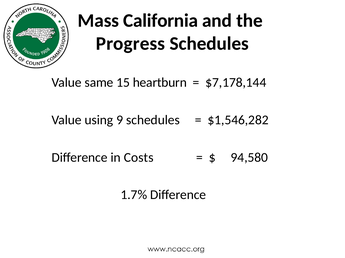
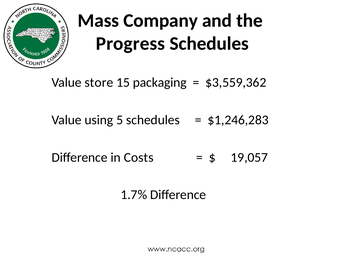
California: California -> Company (161, 21)
same: same -> store (99, 83)
heartburn: heartburn -> packaging (160, 83)
$7,178,144: $7,178,144 -> $3,559,362 (236, 83)
9: 9 -> 5 (120, 120)
$1,546,282: $1,546,282 -> $1,246,283 (238, 120)
94,580: 94,580 -> 19,057 (249, 158)
